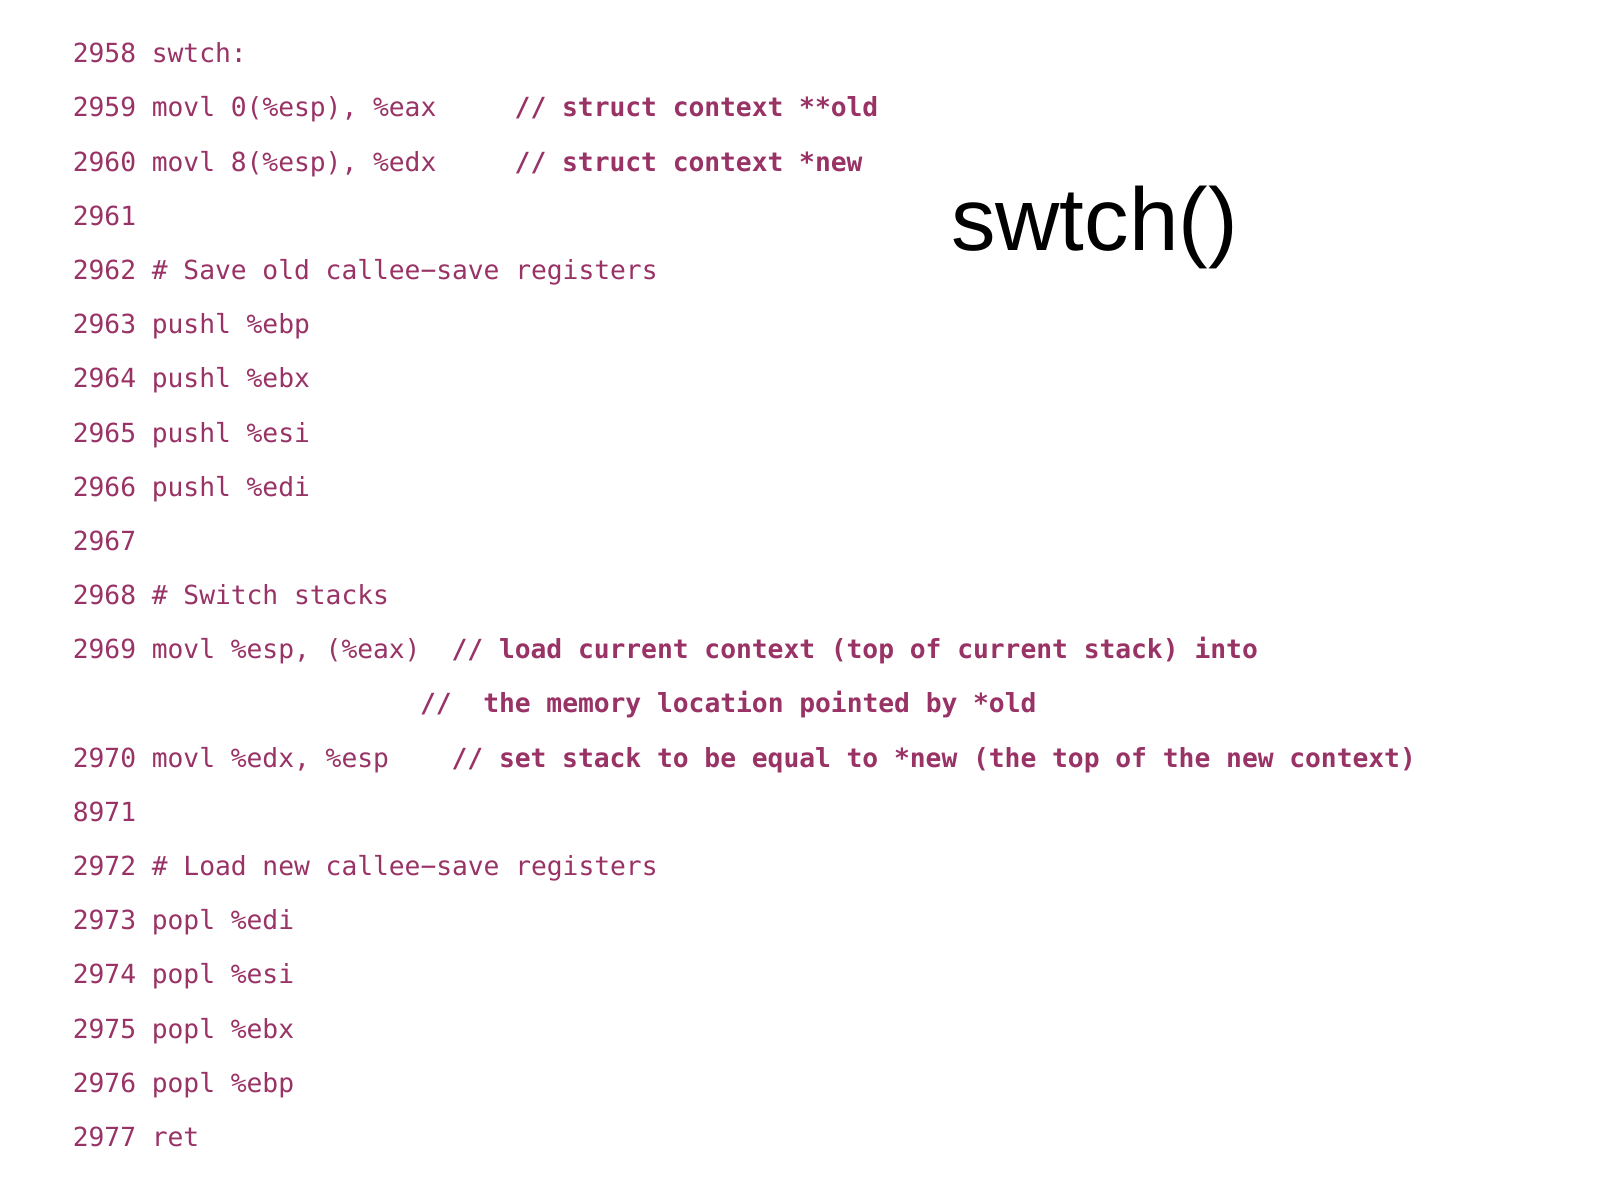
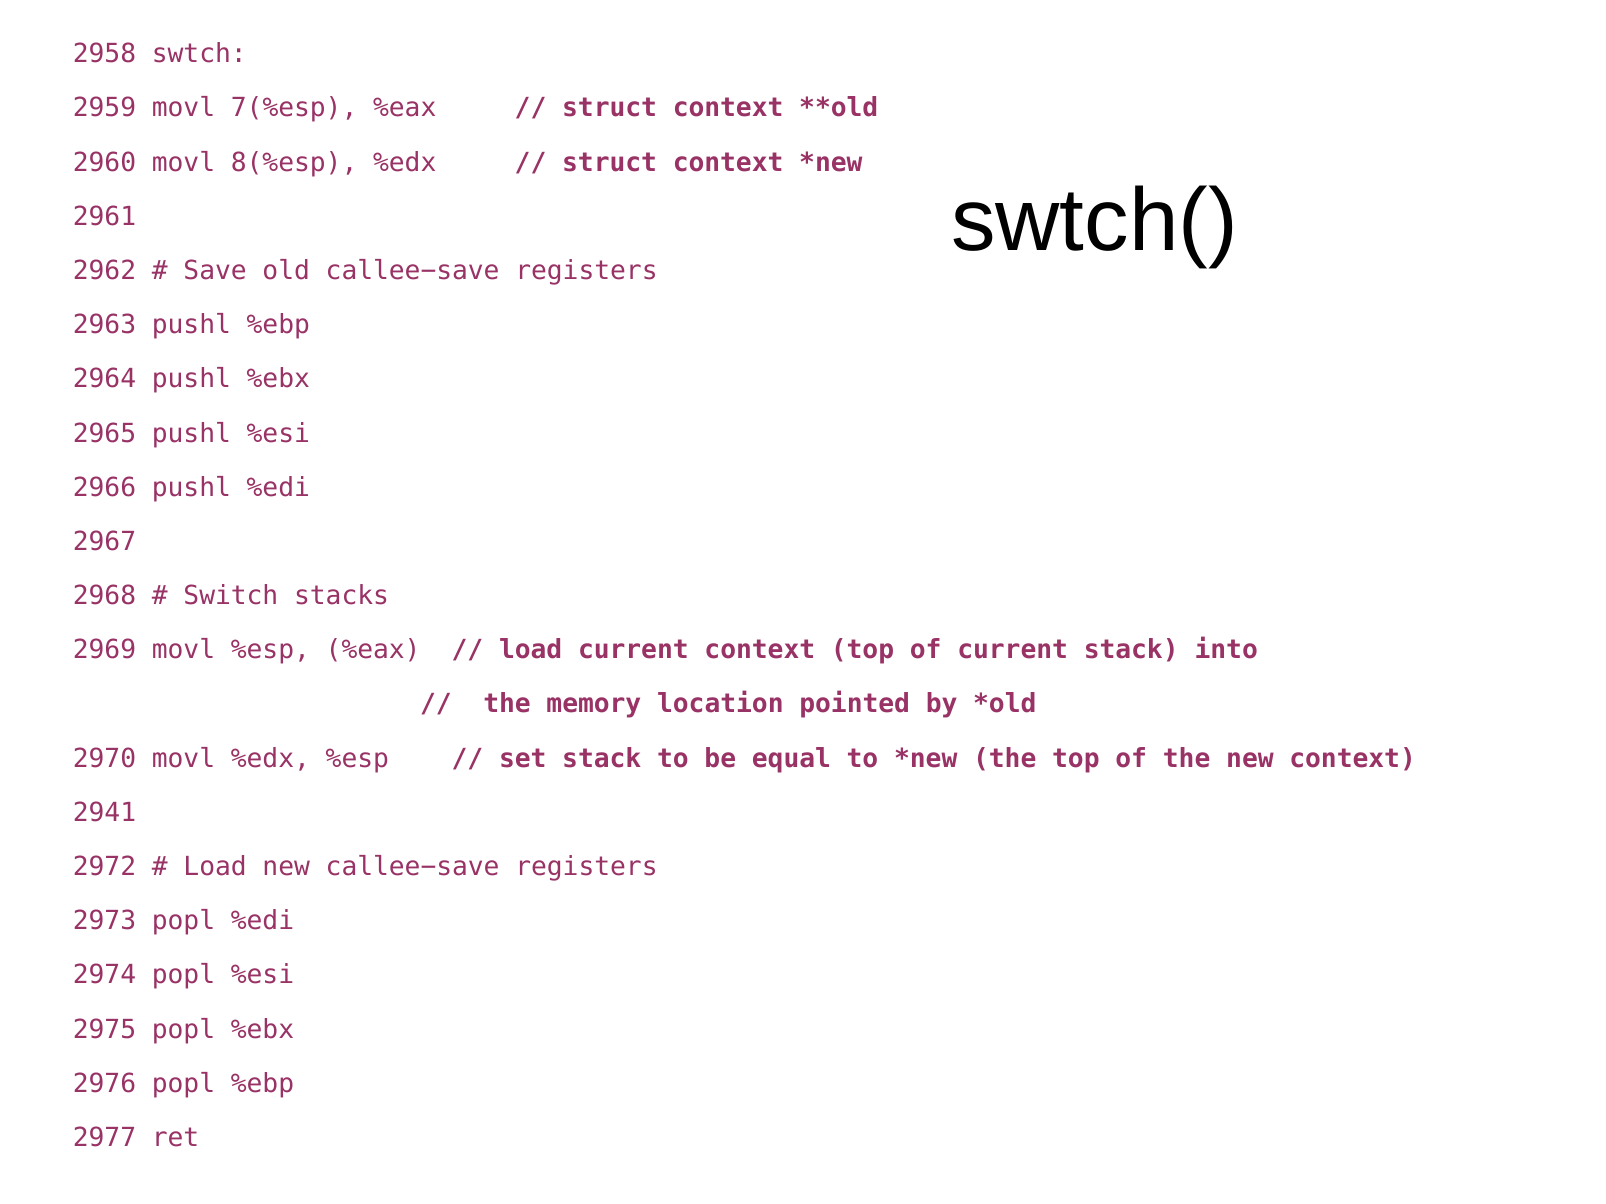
0(%esp: 0(%esp -> 7(%esp (294, 108)
8971: 8971 -> 2941 (104, 813)
